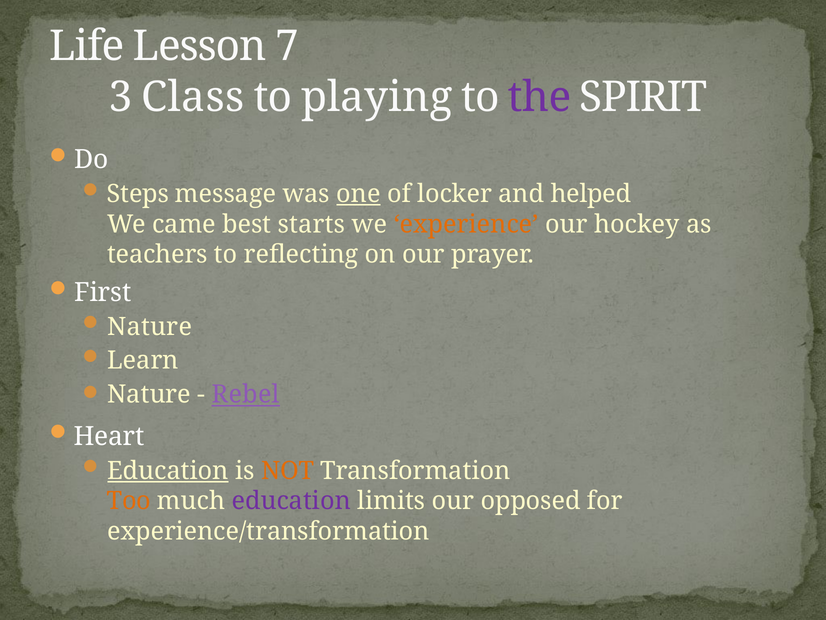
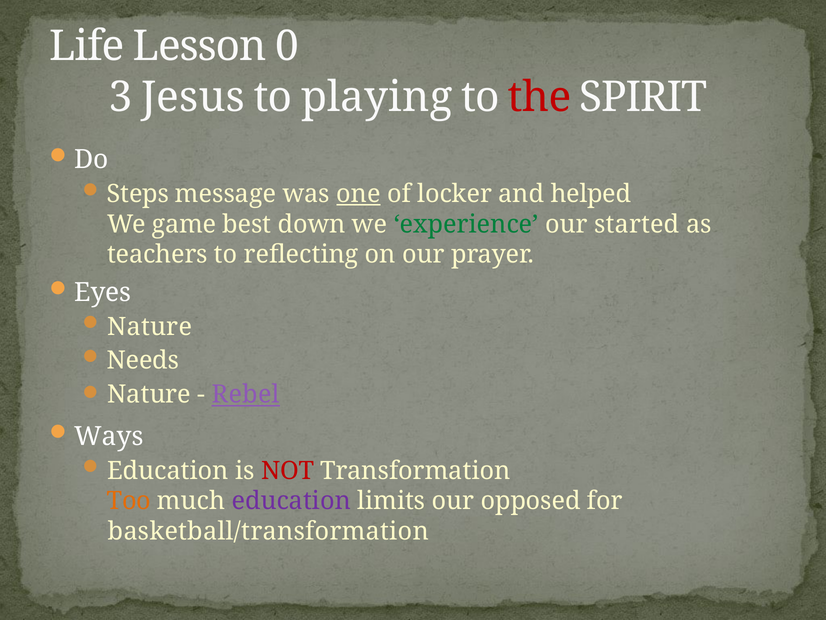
7: 7 -> 0 (287, 46)
Class: Class -> Jesus (193, 97)
the colour: purple -> red (540, 97)
came: came -> game (184, 224)
starts: starts -> down (312, 224)
experience colour: orange -> green (466, 224)
hockey: hockey -> started (637, 224)
First: First -> Eyes (103, 292)
Learn: Learn -> Needs (143, 360)
Heart: Heart -> Ways (109, 436)
Education underline: present -> none (168, 470)
NOT colour: orange -> red (288, 470)
experience/transformation: experience/transformation -> basketball/transformation (268, 531)
